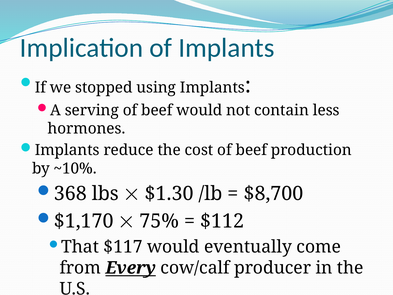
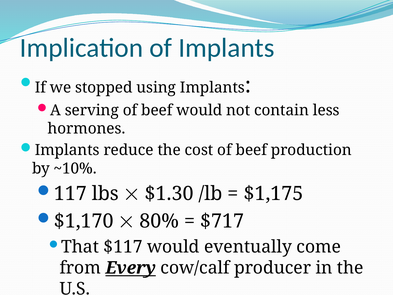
368: 368 -> 117 (70, 194)
$8,700: $8,700 -> $1,175 (273, 194)
75%: 75% -> 80% (159, 221)
$112: $112 -> $717 (222, 221)
